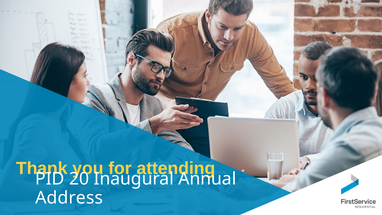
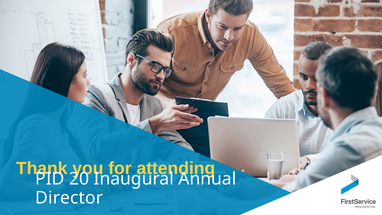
Address: Address -> Director (69, 198)
